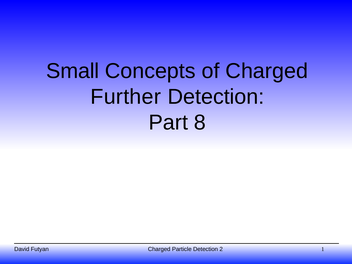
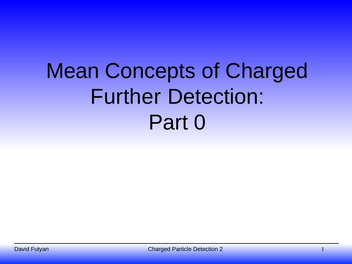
Small: Small -> Mean (73, 71)
8: 8 -> 0 (200, 123)
